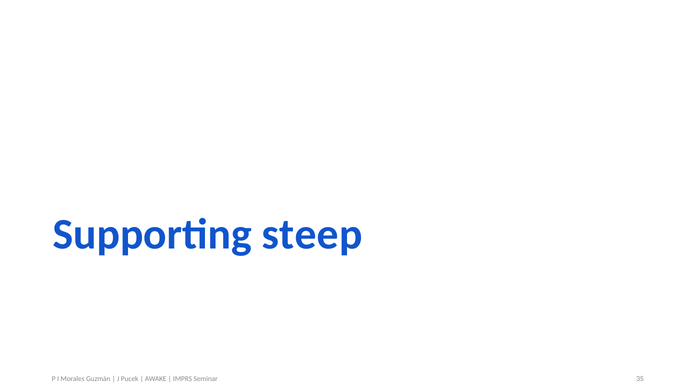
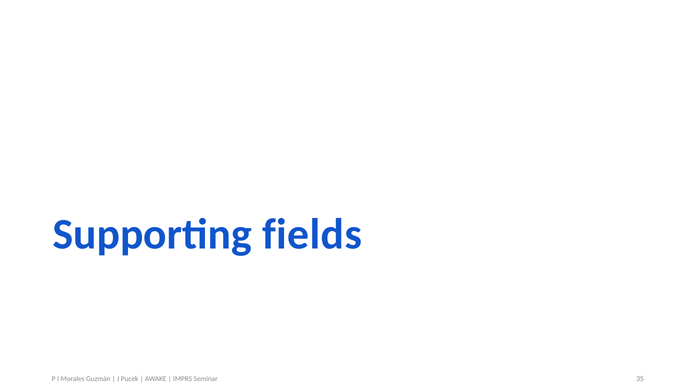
steep: steep -> fields (312, 234)
